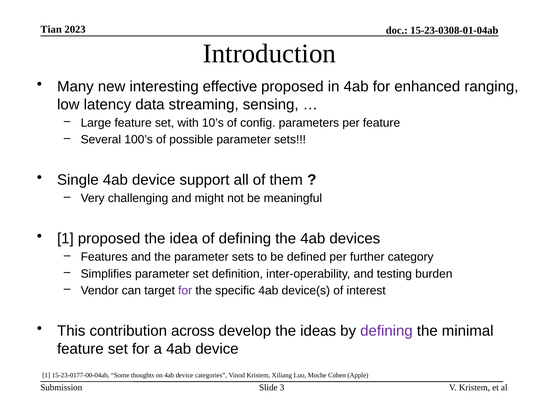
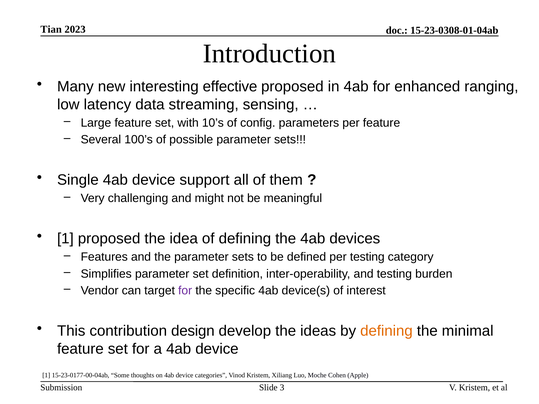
per further: further -> testing (367, 257)
across: across -> design (193, 331)
defining colour: purple -> orange (386, 331)
